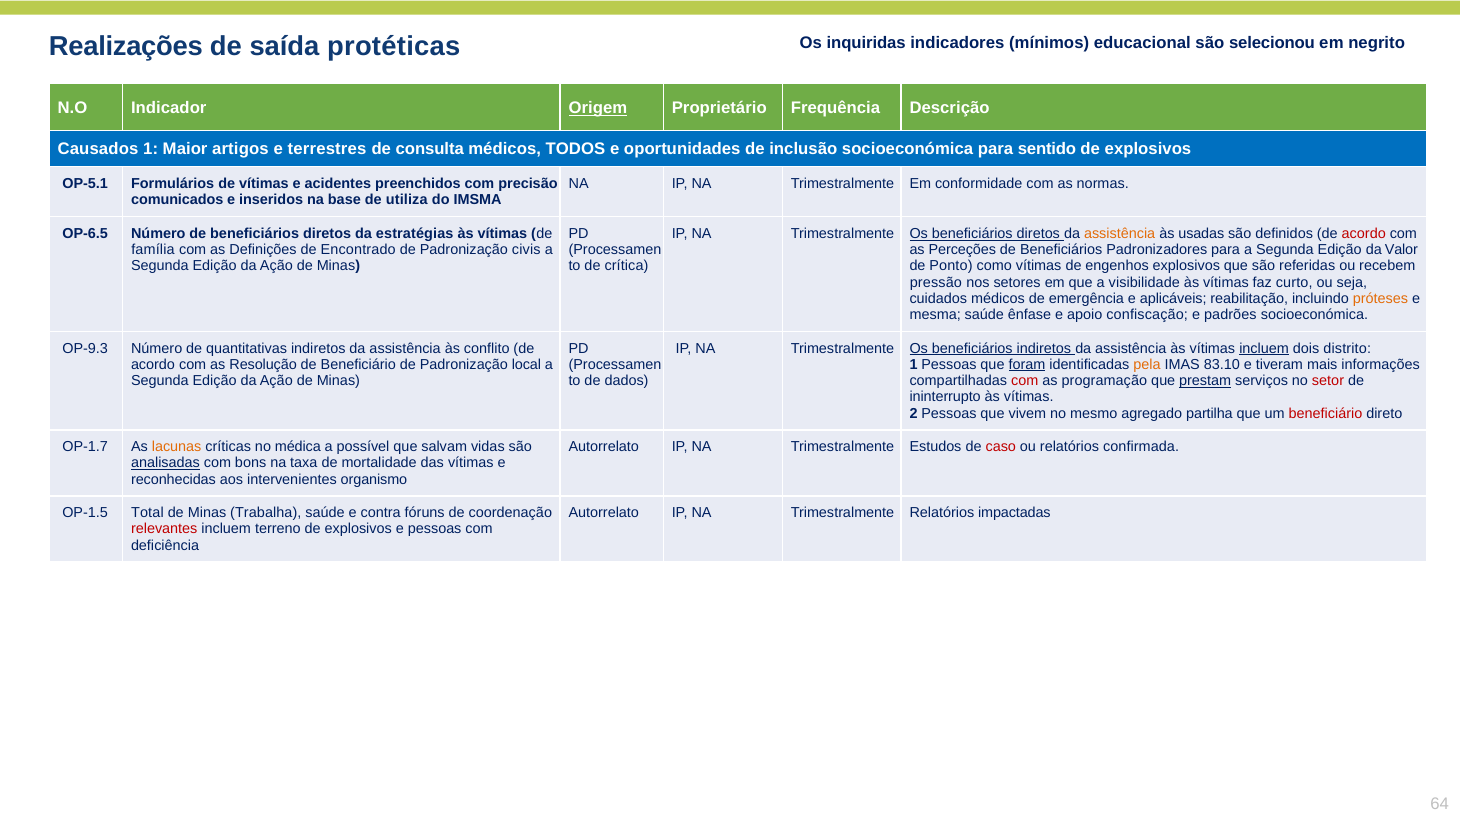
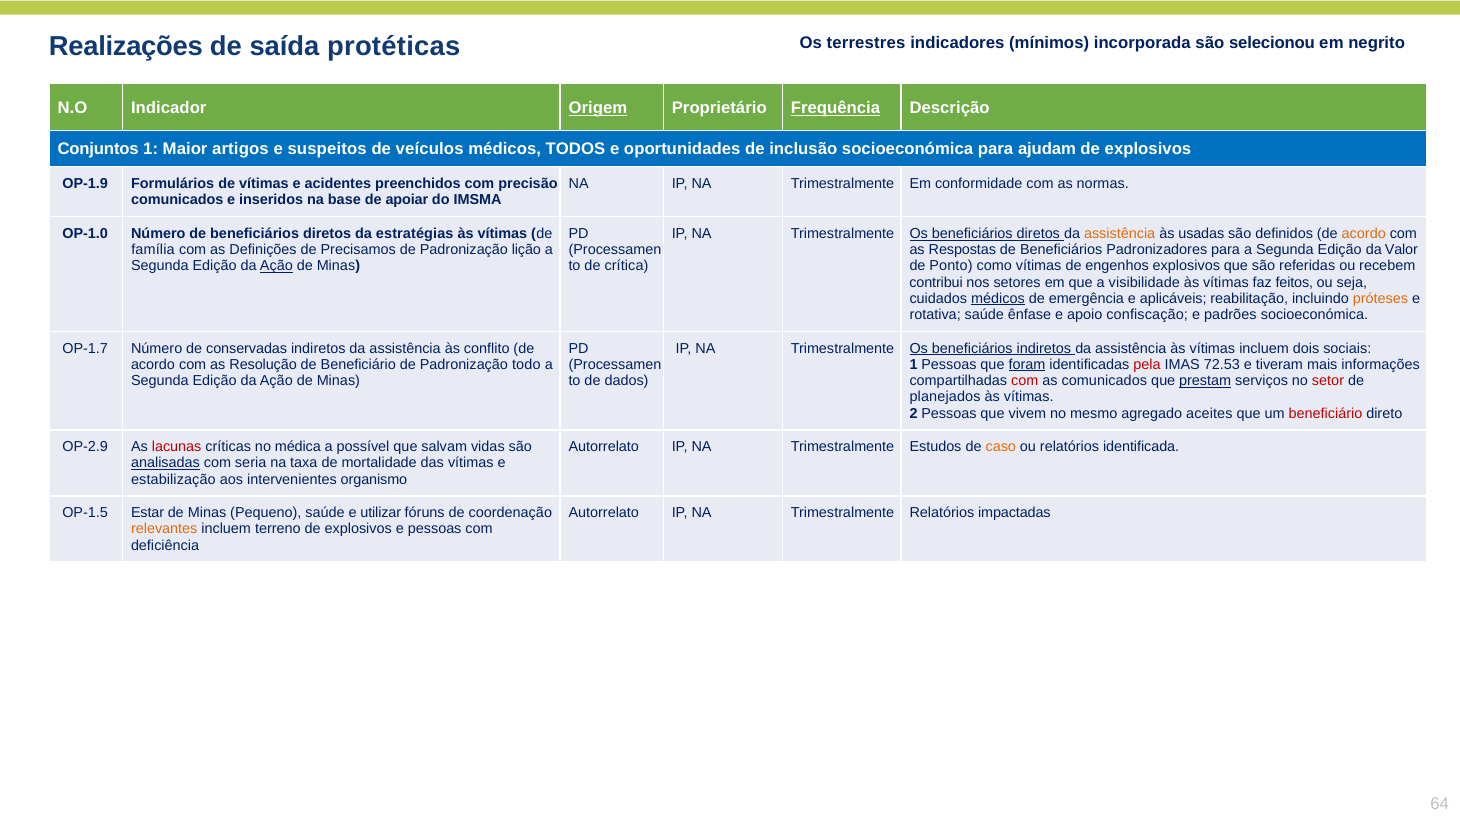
inquiridas: inquiridas -> terrestres (866, 43)
educacional: educacional -> incorporada (1142, 43)
Frequência underline: none -> present (835, 108)
Causados: Causados -> Conjuntos (98, 150)
terrestres: terrestres -> suspeitos (327, 150)
consulta: consulta -> veículos (430, 150)
sentido: sentido -> ajudam (1047, 150)
OP-5.1: OP-5.1 -> OP-1.9 (85, 184)
utiliza: utiliza -> apoiar (407, 200)
OP-6.5: OP-6.5 -> OP-1.0 (85, 234)
acordo colour: red -> orange (1364, 234)
Encontrado: Encontrado -> Precisamos (358, 250)
civis: civis -> lição (526, 250)
Perceções: Perceções -> Respostas (962, 250)
Ação underline: none -> present (276, 266)
pressão: pressão -> contribui (936, 282)
curto: curto -> feitos (1294, 282)
médicos underline: none -> present (998, 299)
mesma: mesma -> rotativa (935, 315)
OP-9.3: OP-9.3 -> OP-1.7 (85, 348)
quantitativas: quantitativas -> conservadas (247, 348)
incluem underline: present -> none (1264, 348)
distrito: distrito -> sociais (1347, 348)
local: local -> todo (526, 365)
pela colour: orange -> red (1147, 365)
83.10: 83.10 -> 72.53 (1222, 365)
as programação: programação -> comunicados (1104, 381)
ininterrupto: ininterrupto -> planejados (945, 397)
partilha: partilha -> aceites (1209, 413)
OP-1.7: OP-1.7 -> OP-2.9 (85, 447)
lacunas colour: orange -> red (177, 447)
caso colour: red -> orange (1001, 447)
confirmada: confirmada -> identificada (1141, 447)
bons: bons -> seria (251, 463)
reconhecidas: reconhecidas -> estabilização (173, 480)
Total: Total -> Estar (148, 513)
Trabalha: Trabalha -> Pequeno (266, 513)
contra: contra -> utilizar (381, 513)
relevantes colour: red -> orange (164, 529)
